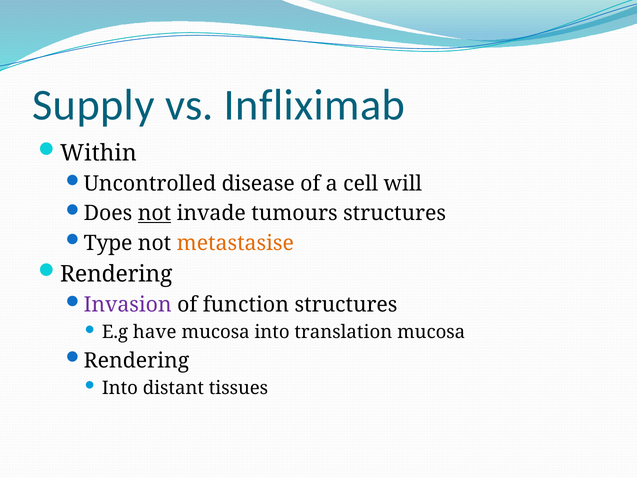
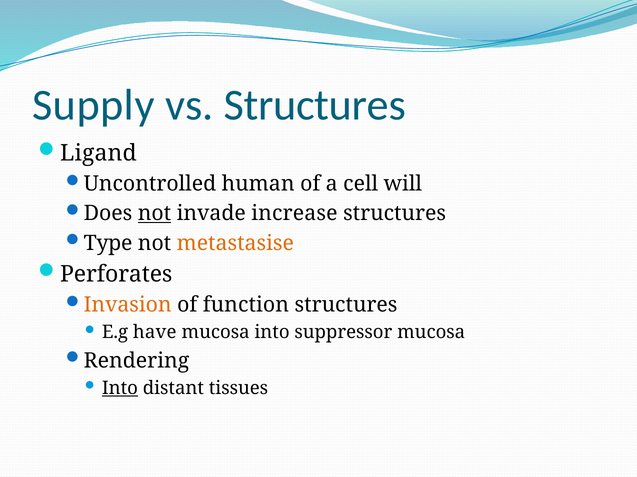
vs Infliximab: Infliximab -> Structures (315, 105)
Within: Within -> Ligand (98, 153)
disease: disease -> human (258, 184)
tumours: tumours -> increase (294, 214)
Rendering: Rendering -> Perforates (116, 275)
Invasion colour: purple -> orange (128, 305)
translation: translation -> suppressor (343, 333)
Into underline: none -> present (120, 389)
